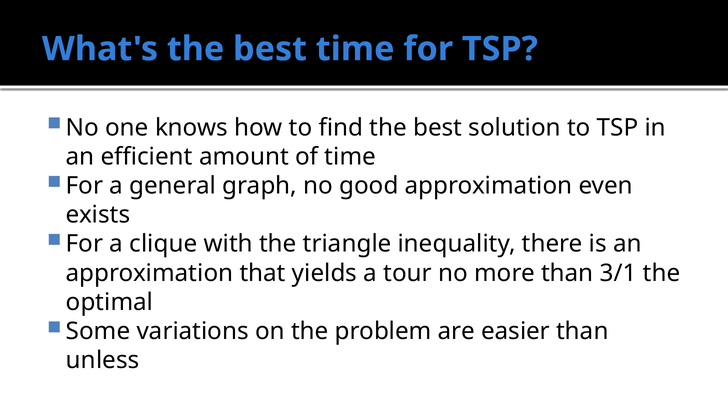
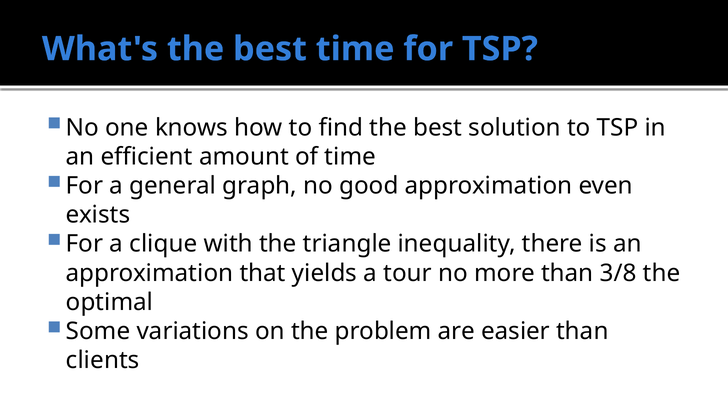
3/1: 3/1 -> 3/8 (618, 273)
unless: unless -> clients (103, 361)
